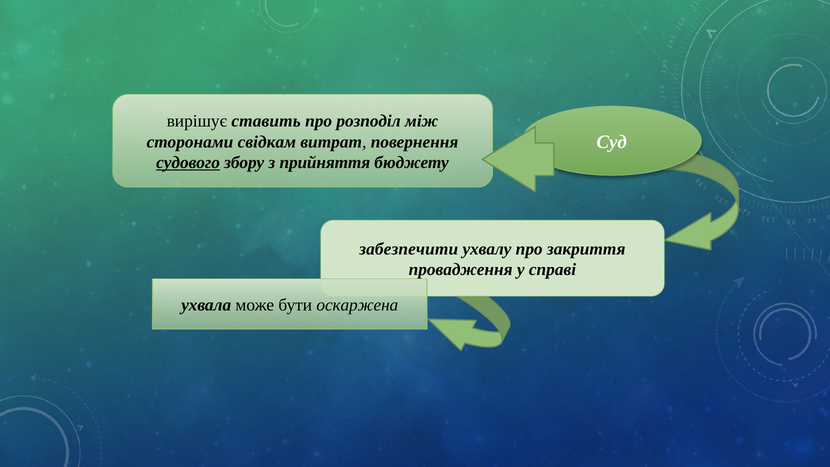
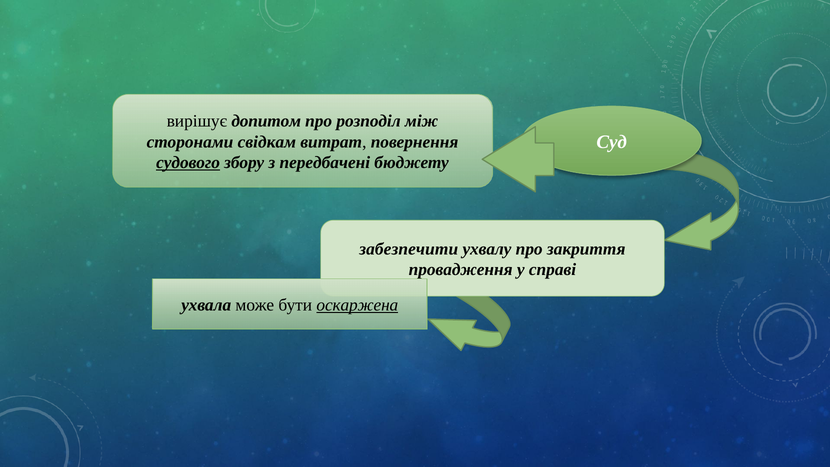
ставить: ставить -> допитом (266, 121)
прийняття: прийняття -> передбачені (325, 163)
оскаржена underline: none -> present (357, 305)
